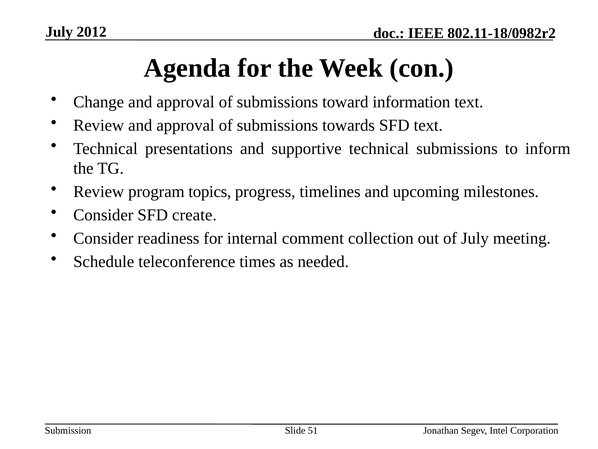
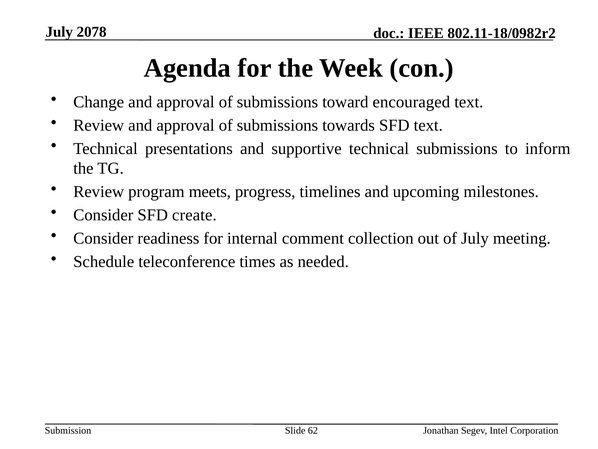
2012: 2012 -> 2078 (92, 32)
information: information -> encouraged (411, 102)
topics: topics -> meets (210, 192)
51: 51 -> 62 (313, 430)
